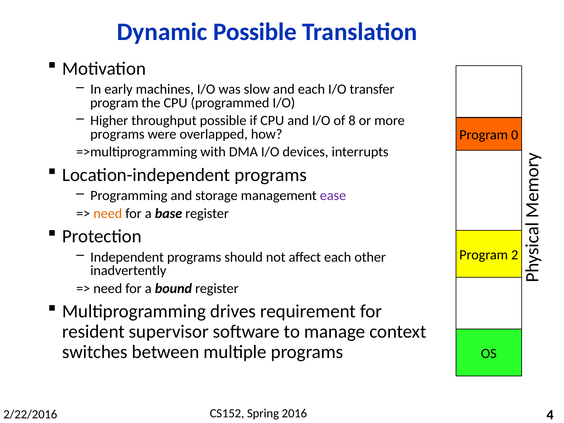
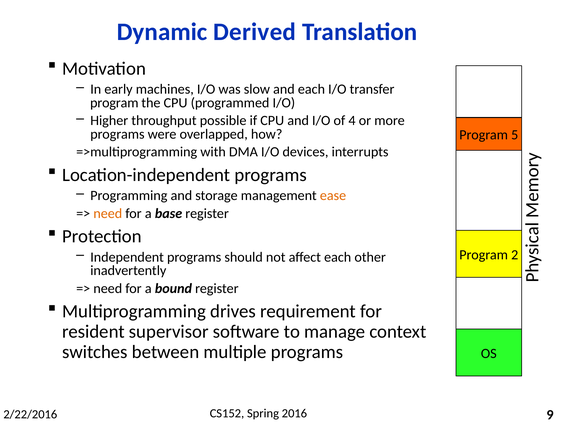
Dynamic Possible: Possible -> Derived (255, 32)
8: 8 -> 4 (352, 121)
0: 0 -> 5 (515, 135)
ease colour: purple -> orange (333, 196)
4: 4 -> 9 (550, 415)
